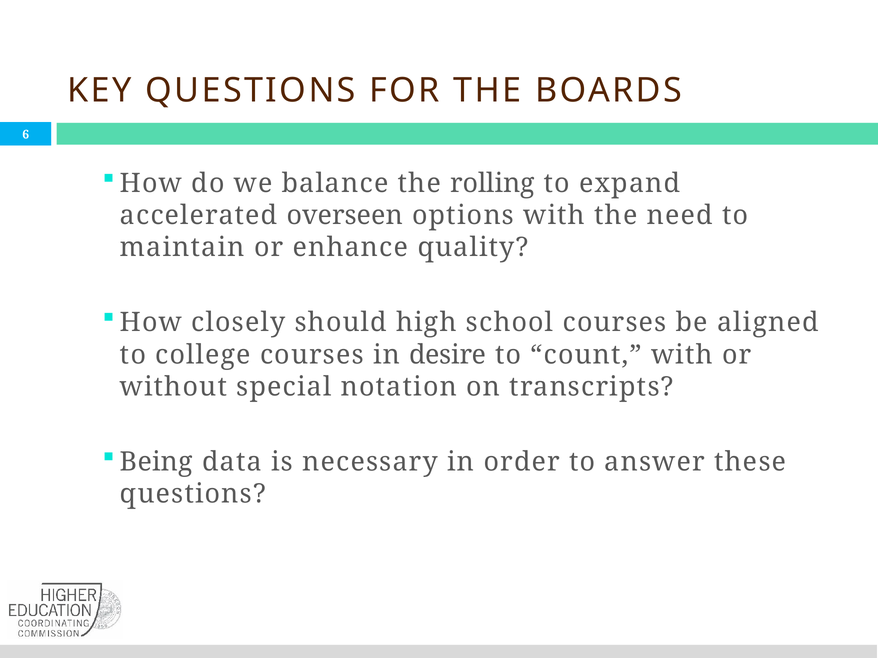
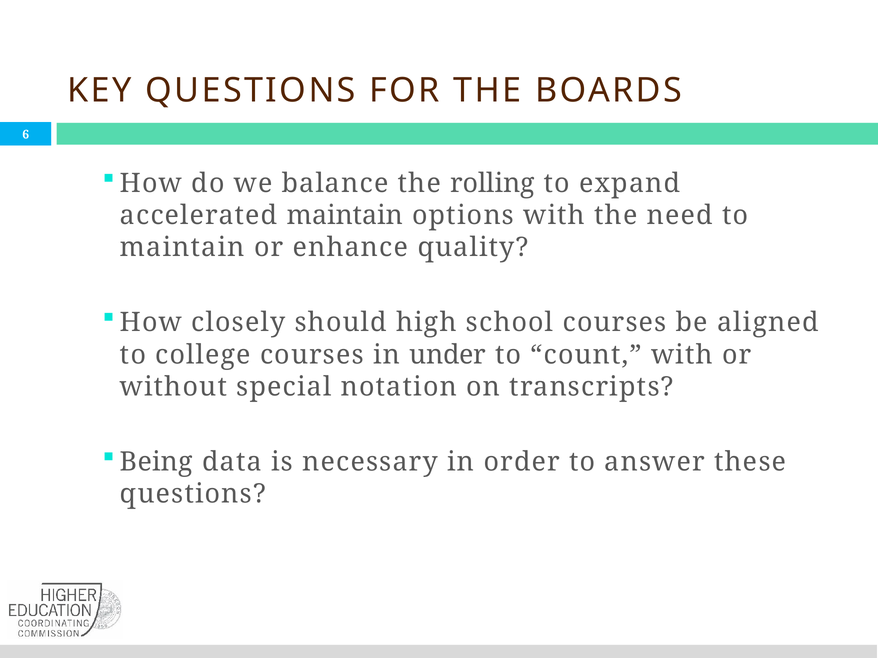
accelerated overseen: overseen -> maintain (345, 216)
desire: desire -> under (448, 355)
